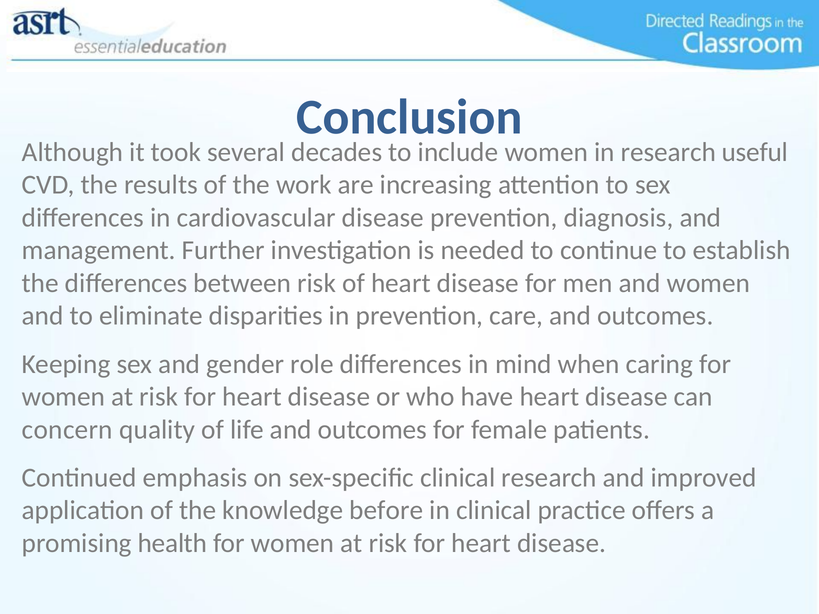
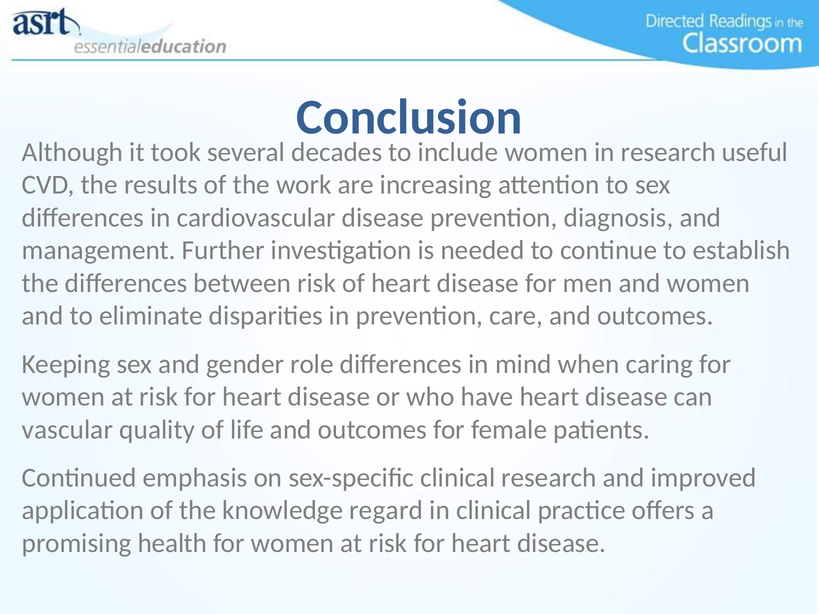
concern: concern -> vascular (67, 430)
before: before -> regard (386, 511)
